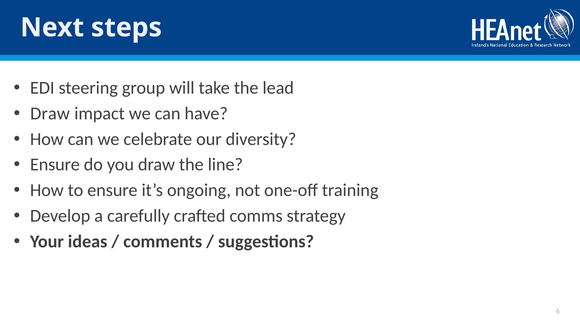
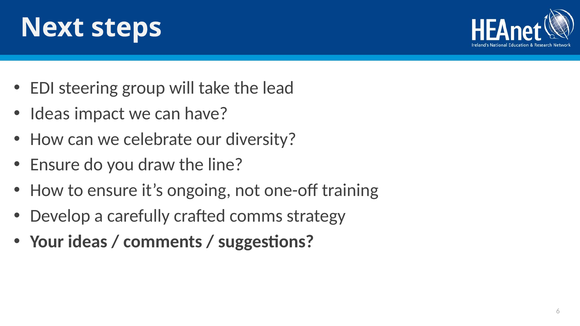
Draw: Draw -> Ideas (50, 114)
